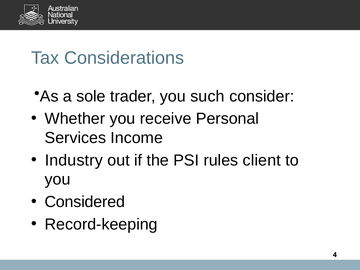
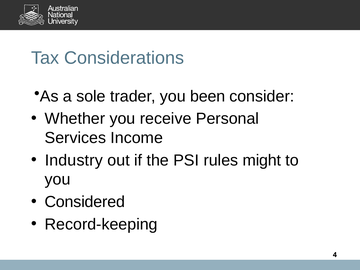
such: such -> been (208, 96)
client: client -> might (262, 160)
